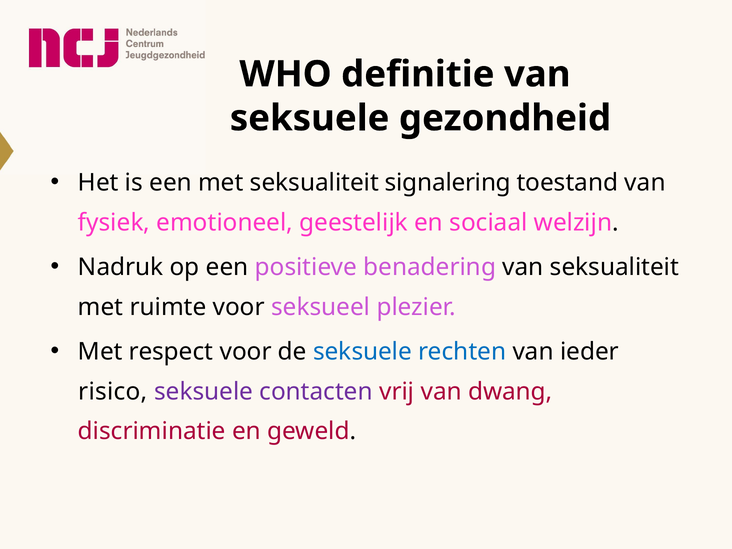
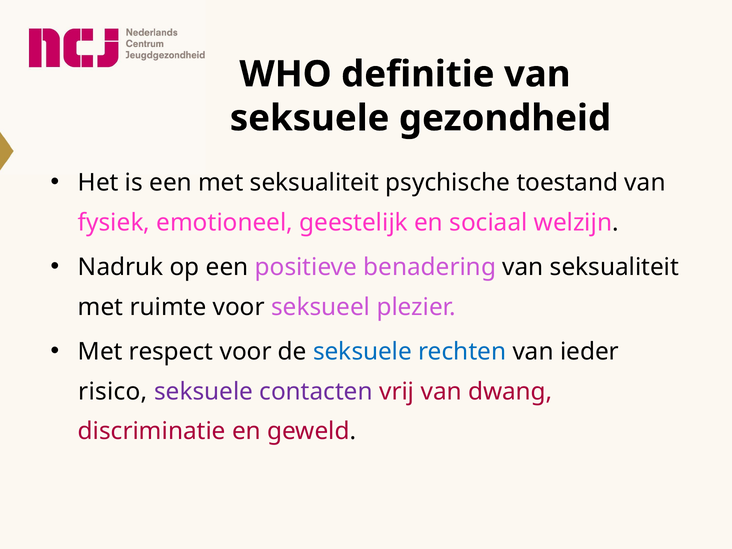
signalering: signalering -> psychische (448, 183)
